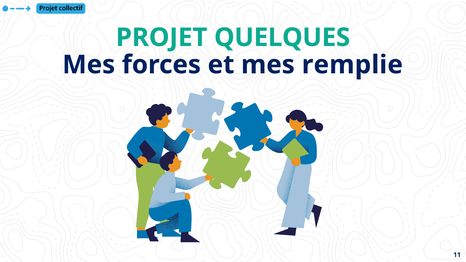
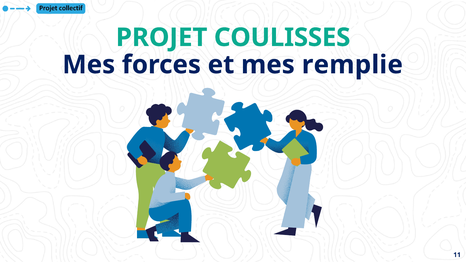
QUELQUES: QUELQUES -> COULISSES (282, 37)
